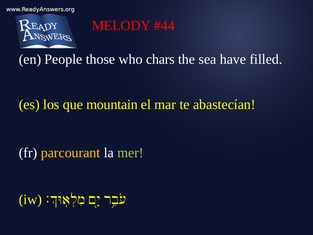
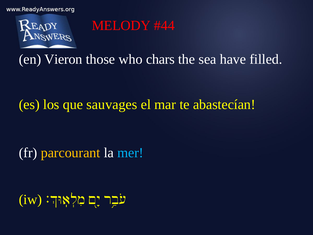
People: People -> Vieron (63, 59)
mountain: mountain -> sauvages (112, 104)
mer colour: light green -> light blue (130, 153)
